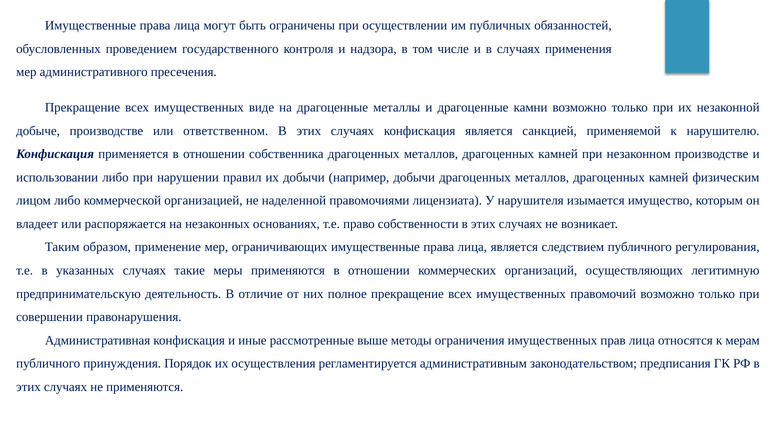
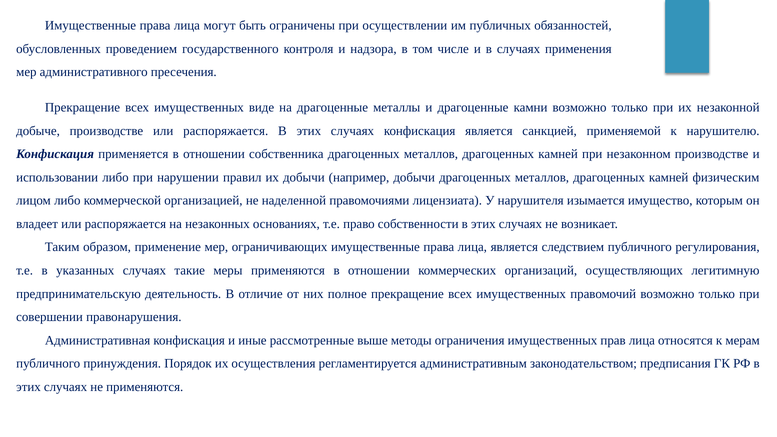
производстве или ответственном: ответственном -> распоряжается (226, 131)
